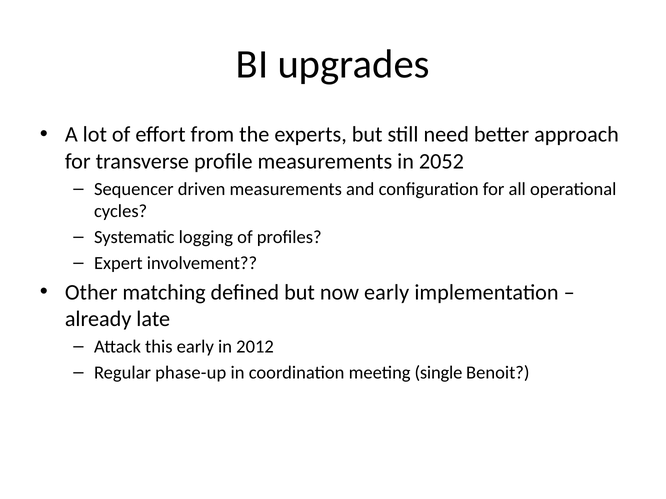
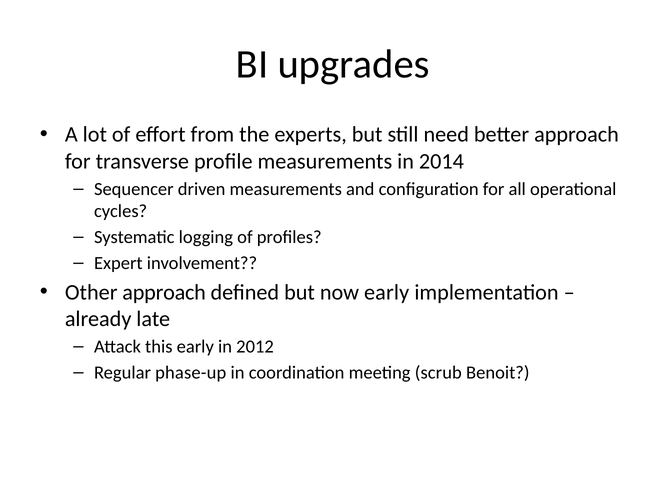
2052: 2052 -> 2014 (441, 161)
Other matching: matching -> approach (164, 293)
single: single -> scrub (438, 373)
